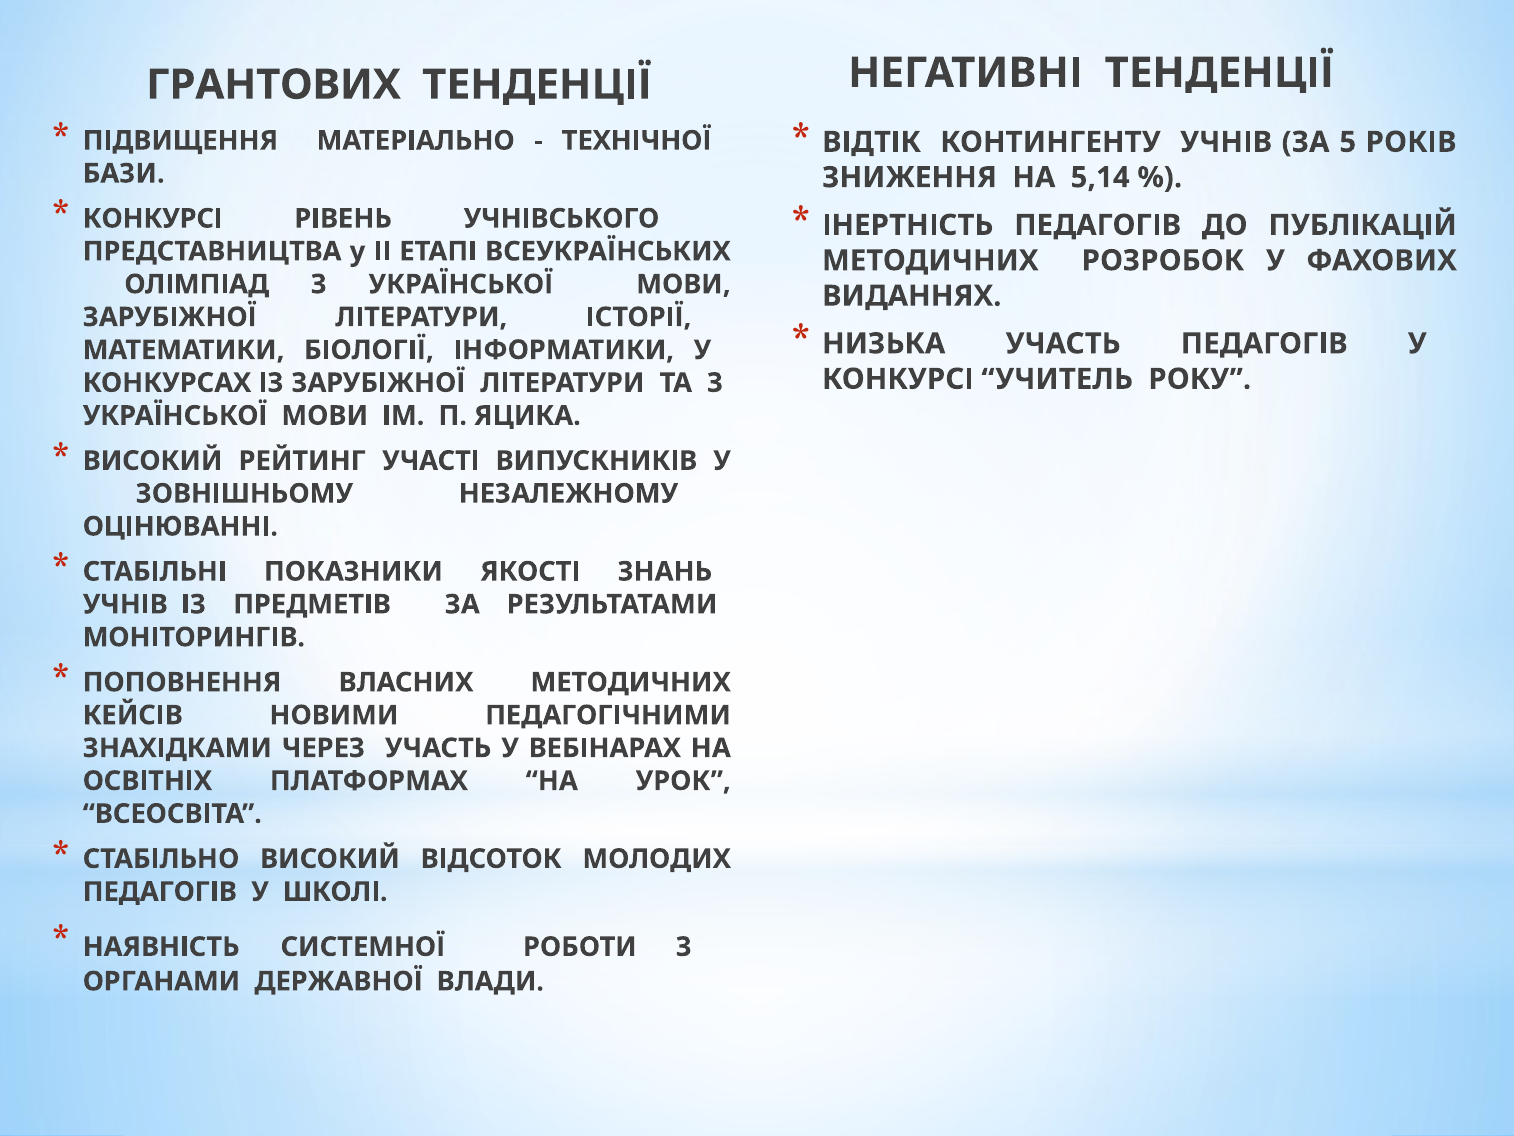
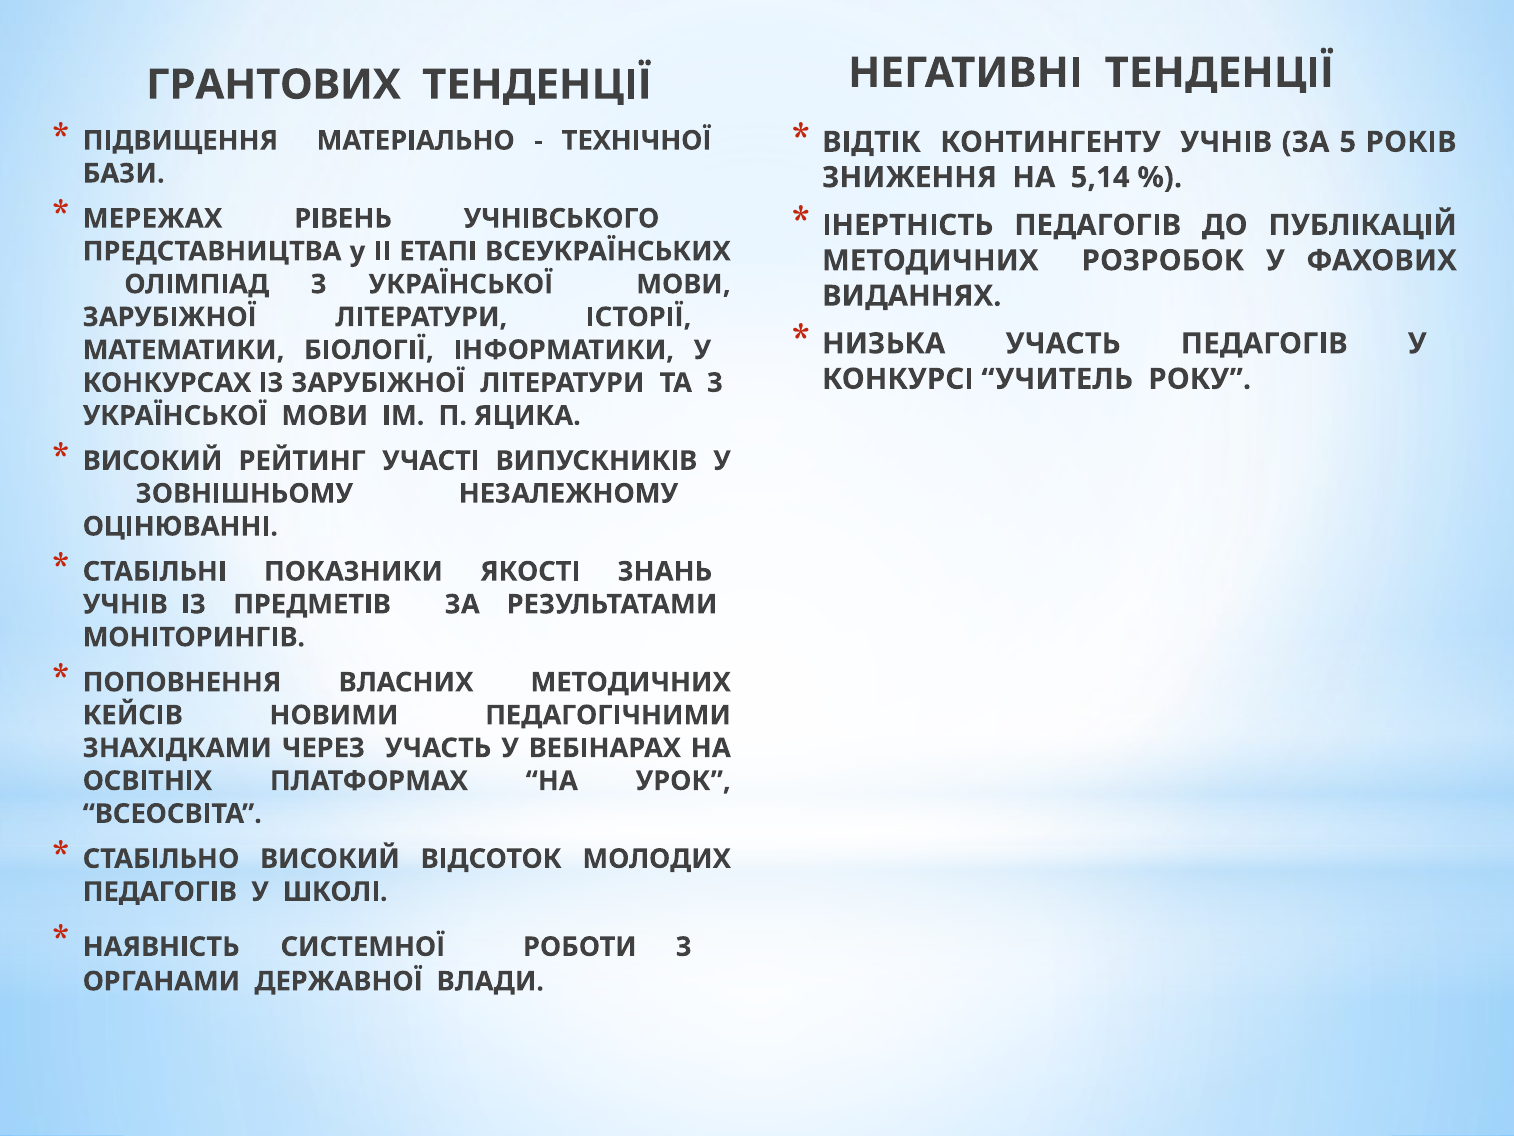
КОНКУРСІ: КОНКУРСІ -> МЕРЕЖАХ (153, 218)
